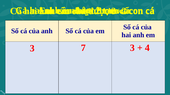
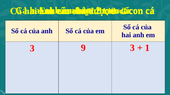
7: 7 -> 9 (83, 48)
4: 4 -> 1 (147, 48)
